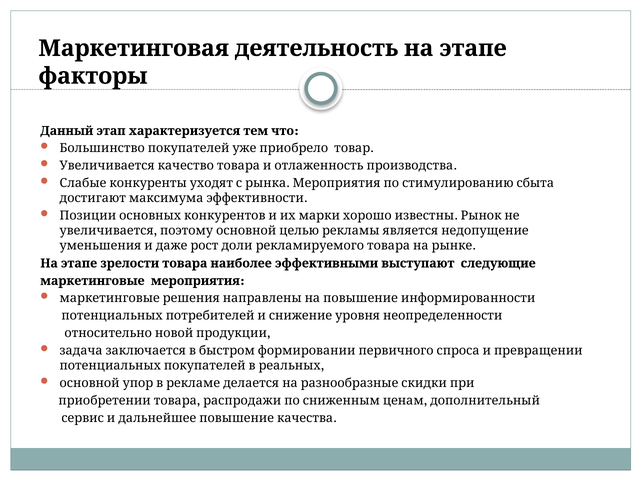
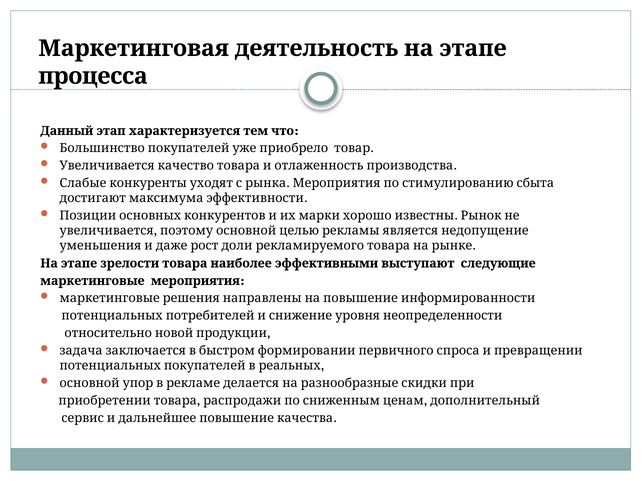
факторы: факторы -> процесса (93, 76)
